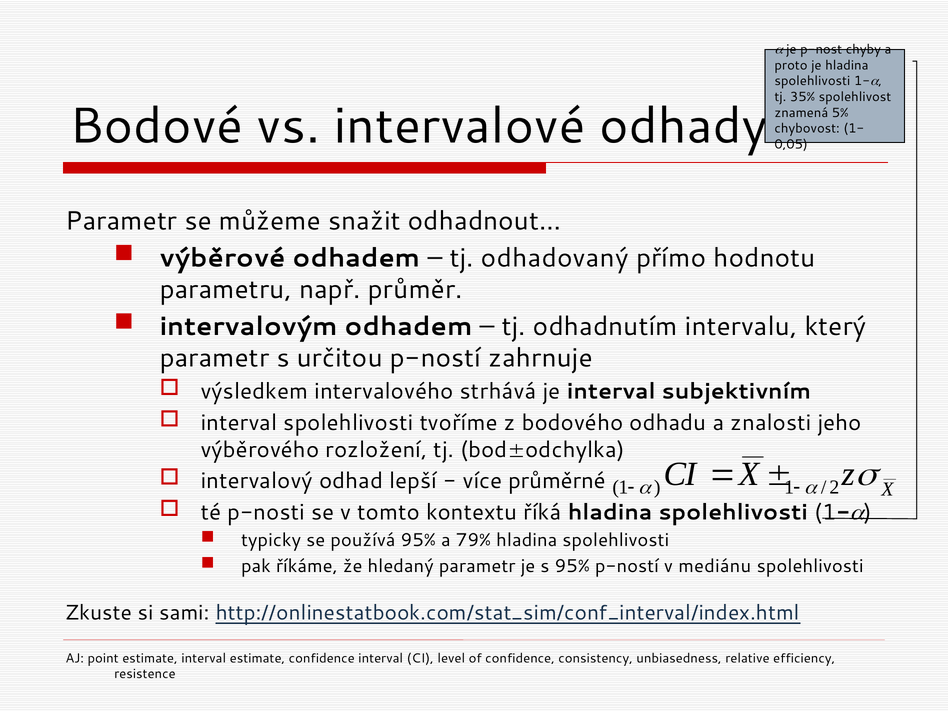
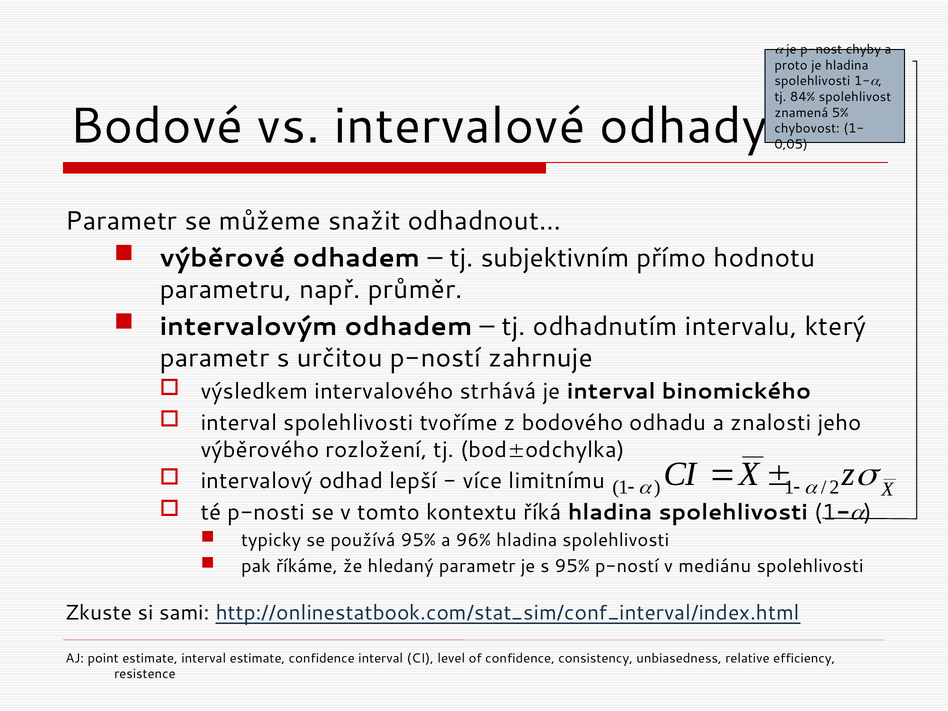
35%: 35% -> 84% (803, 97)
odhadovaný: odhadovaný -> subjektivním (555, 258)
subjektivním: subjektivním -> binomického (736, 391)
průměrné: průměrné -> limitnímu (557, 481)
79%: 79% -> 96% (473, 540)
